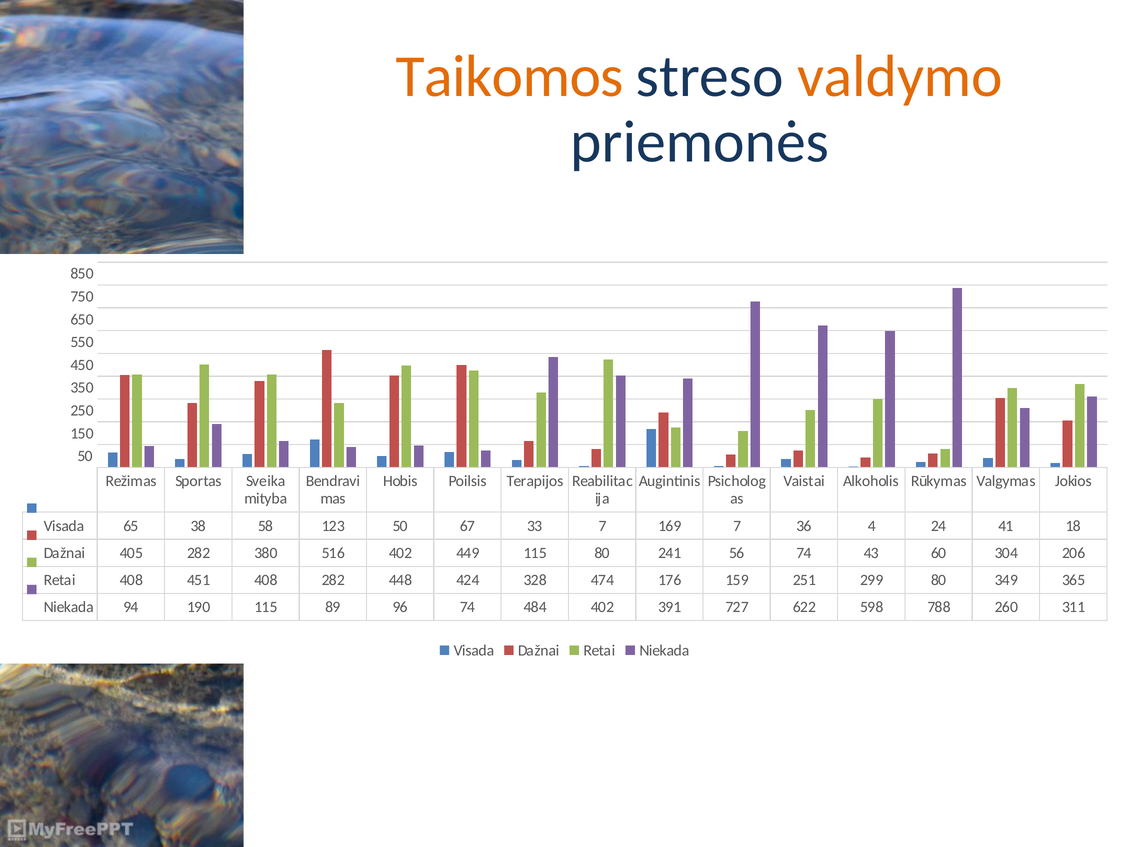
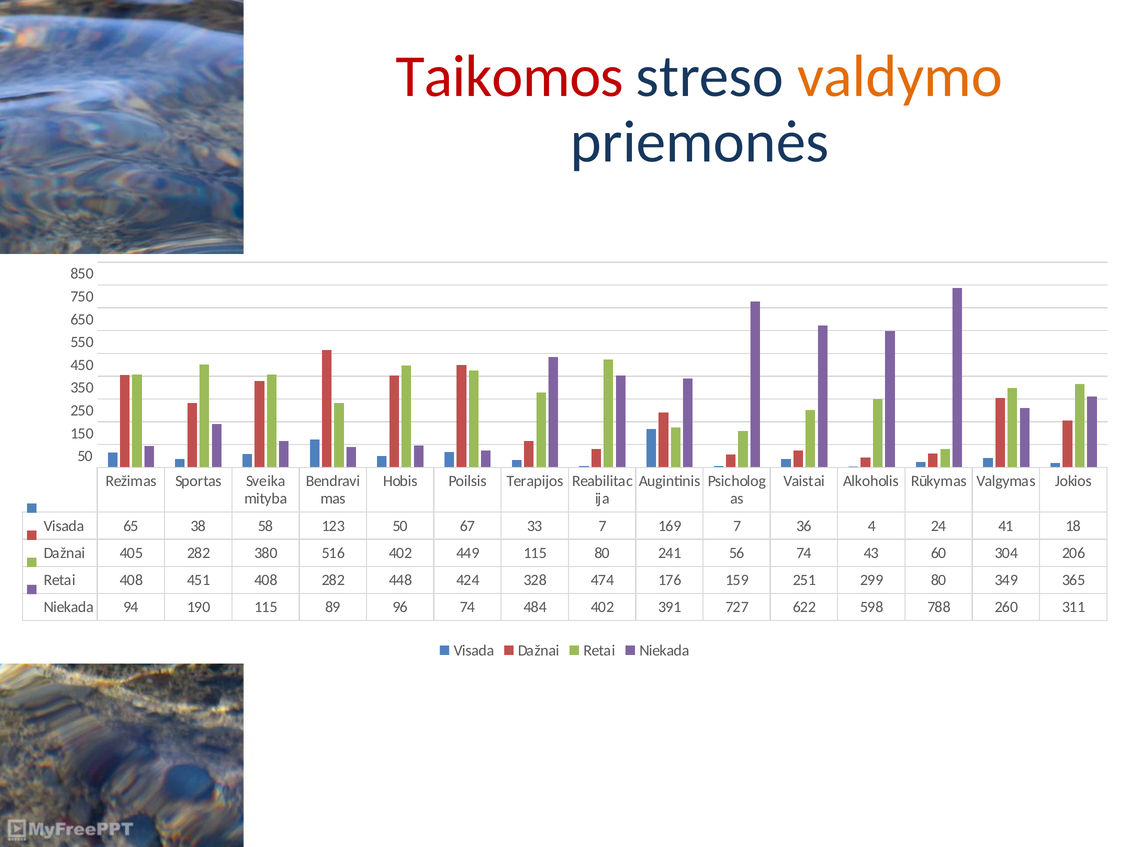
Taikomos colour: orange -> red (510, 77)
